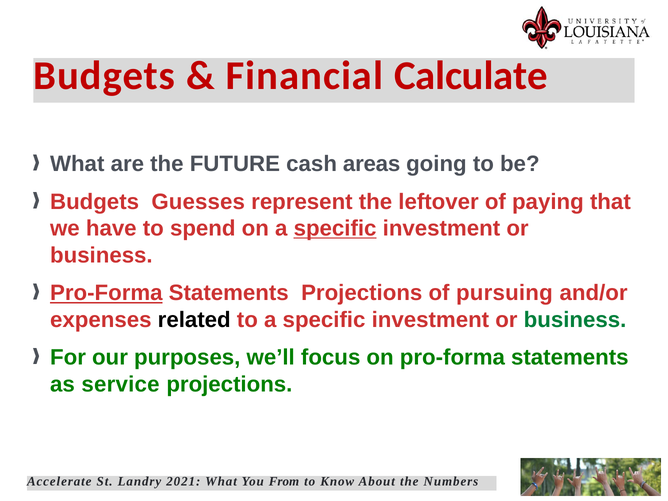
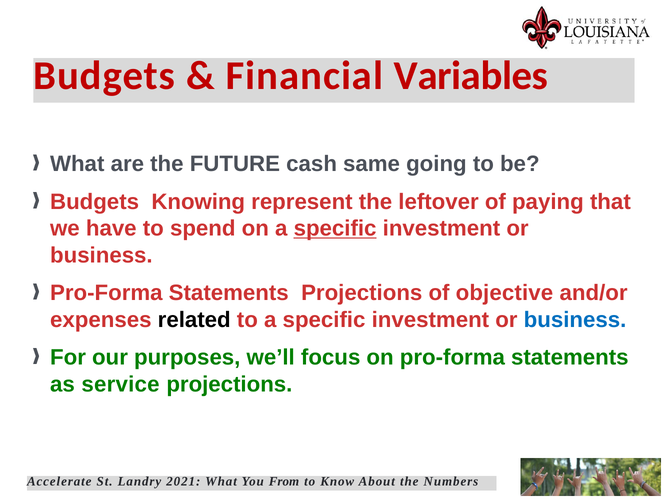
Calculate: Calculate -> Variables (471, 76)
areas: areas -> same (372, 164)
Guesses: Guesses -> Knowing (198, 202)
Pro-Forma underline: present -> none (106, 293)
pursuing: pursuing -> objective (504, 293)
business colour: green -> blue (575, 320)
